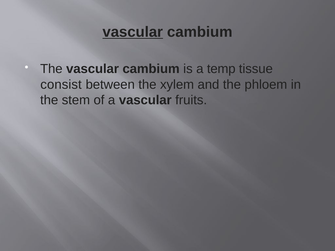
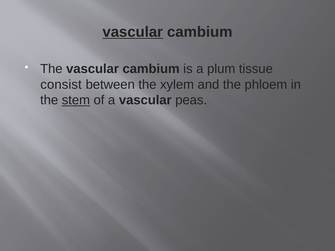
temp: temp -> plum (221, 69)
stem underline: none -> present (76, 100)
fruits: fruits -> peas (191, 100)
